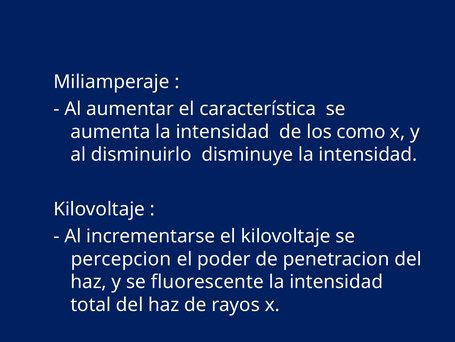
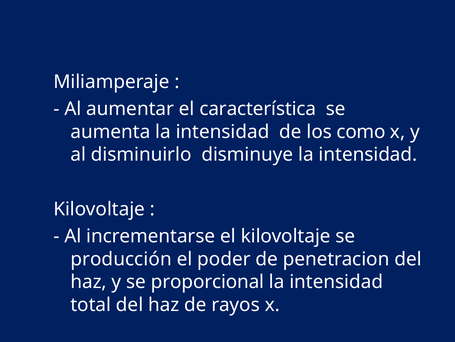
percepcion: percepcion -> producción (121, 259)
fluorescente: fluorescente -> proporcional (208, 281)
